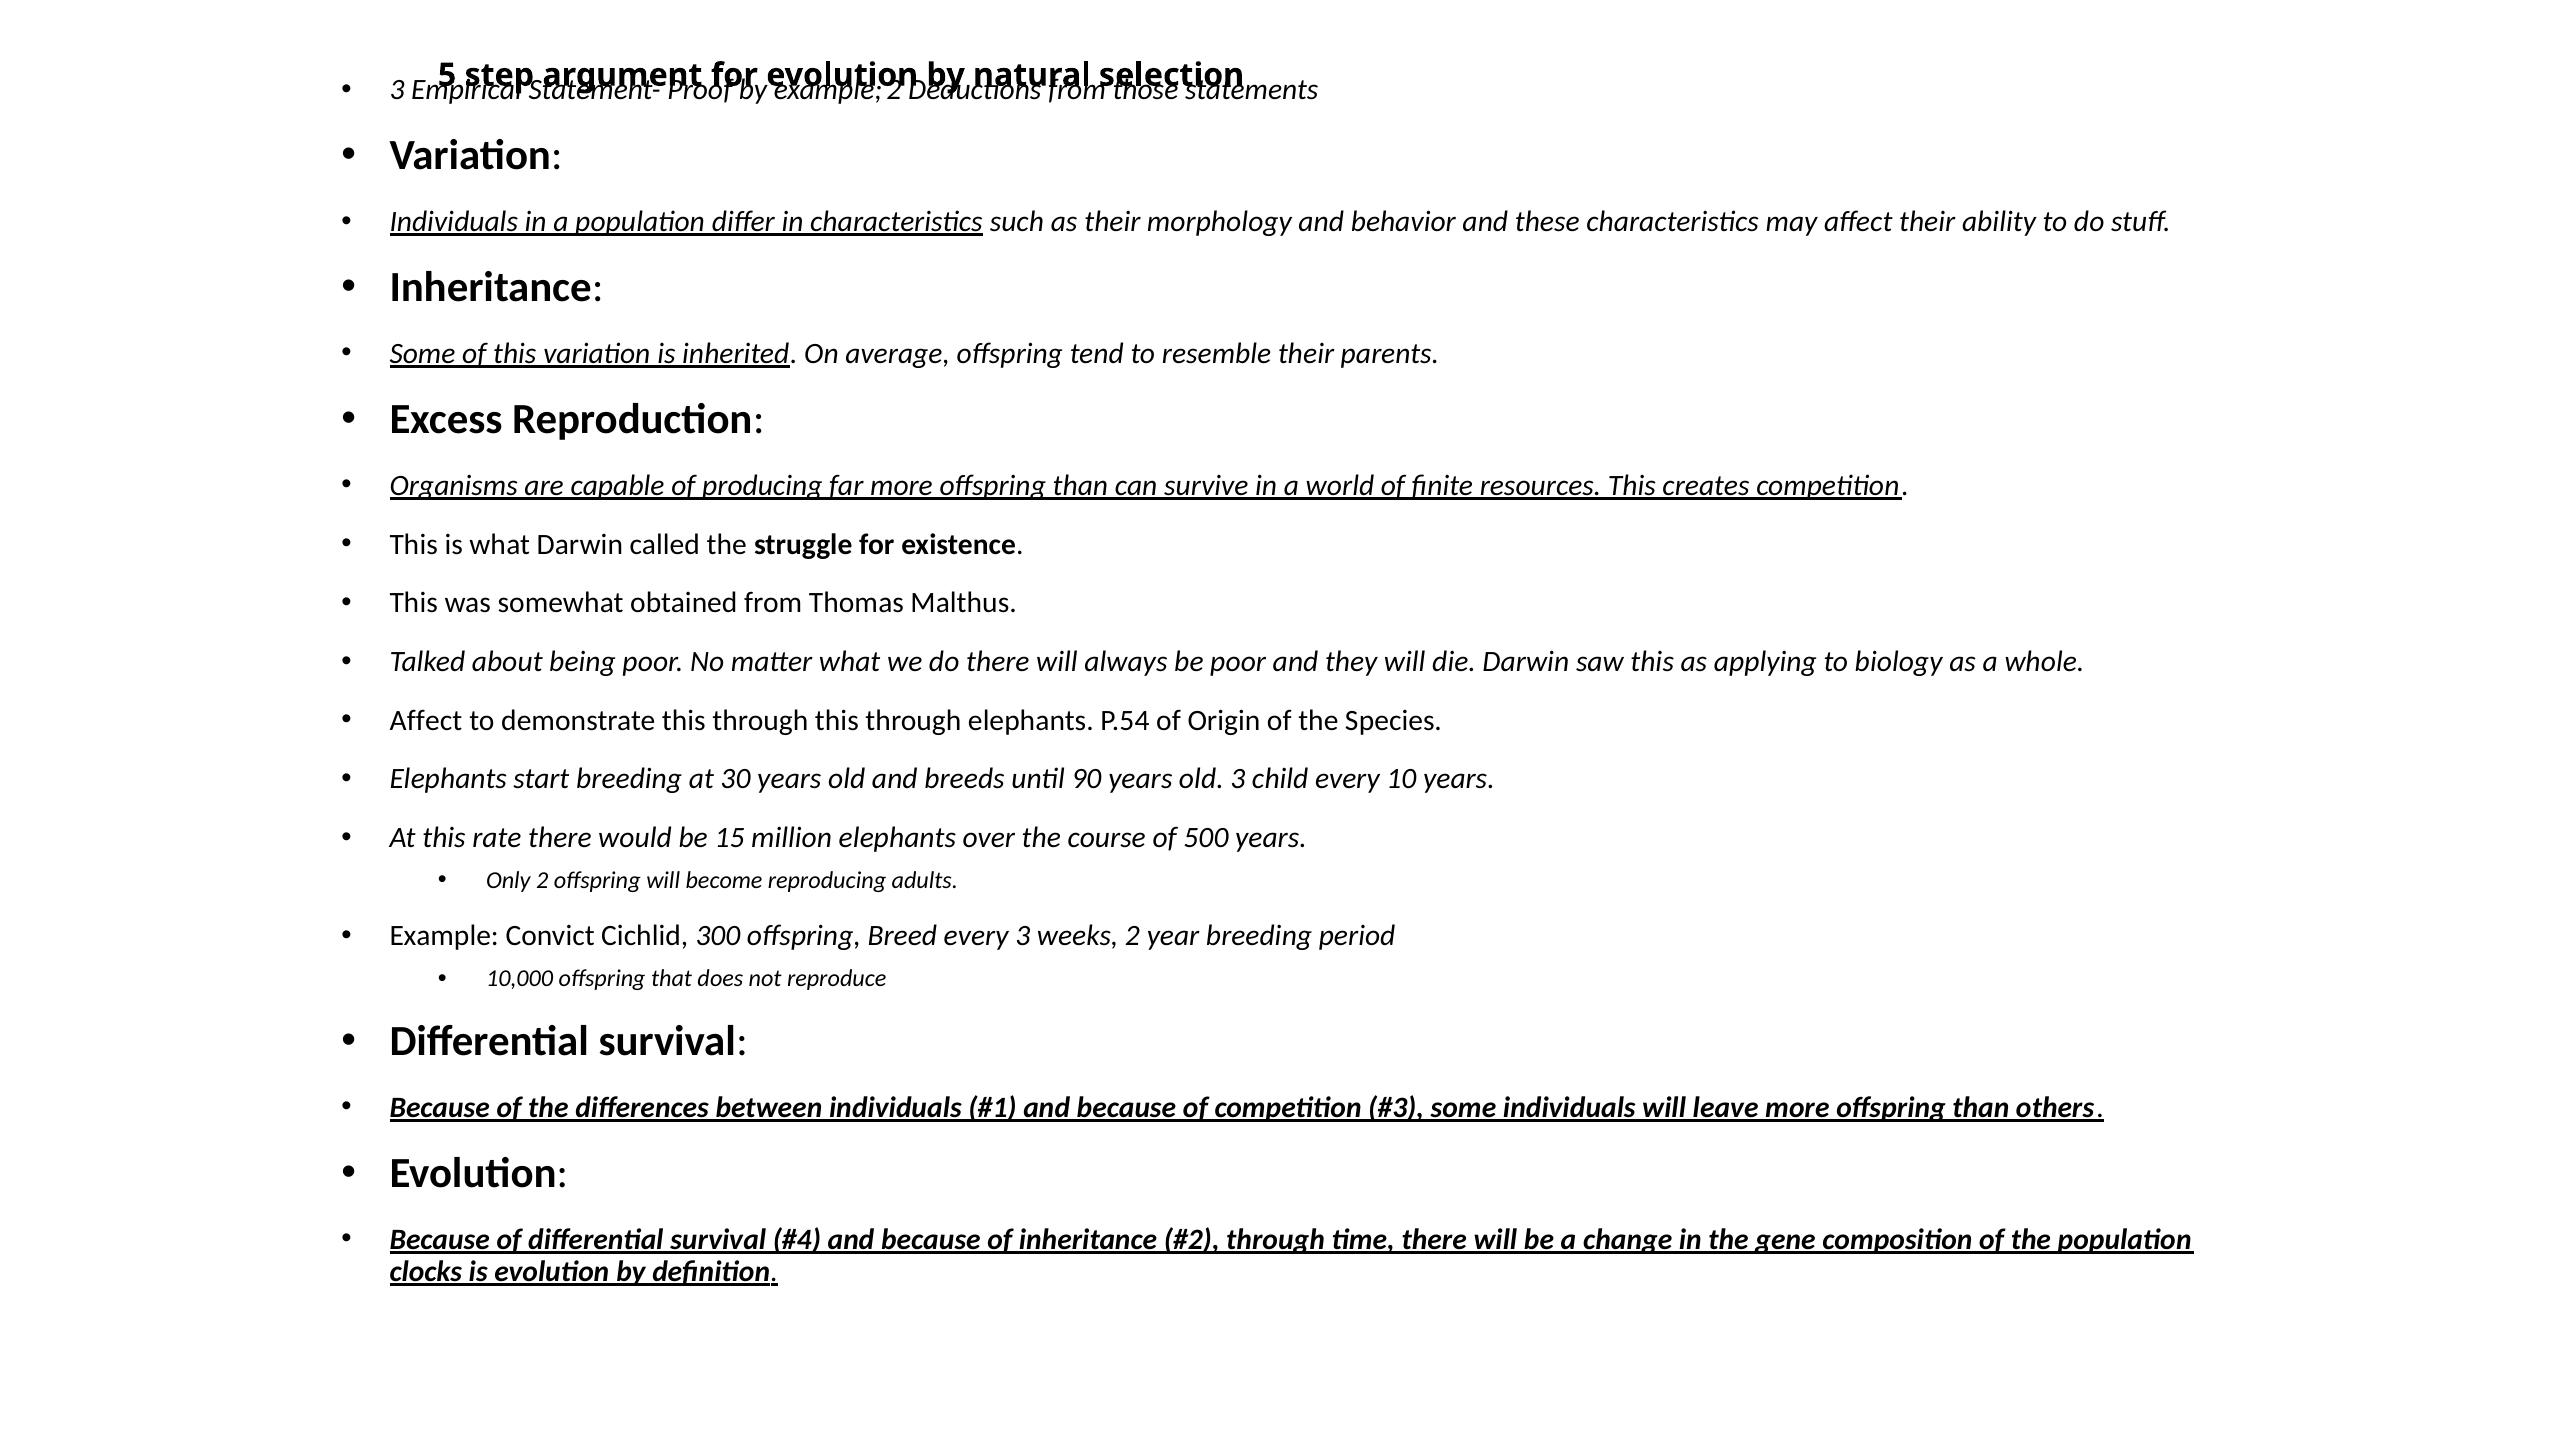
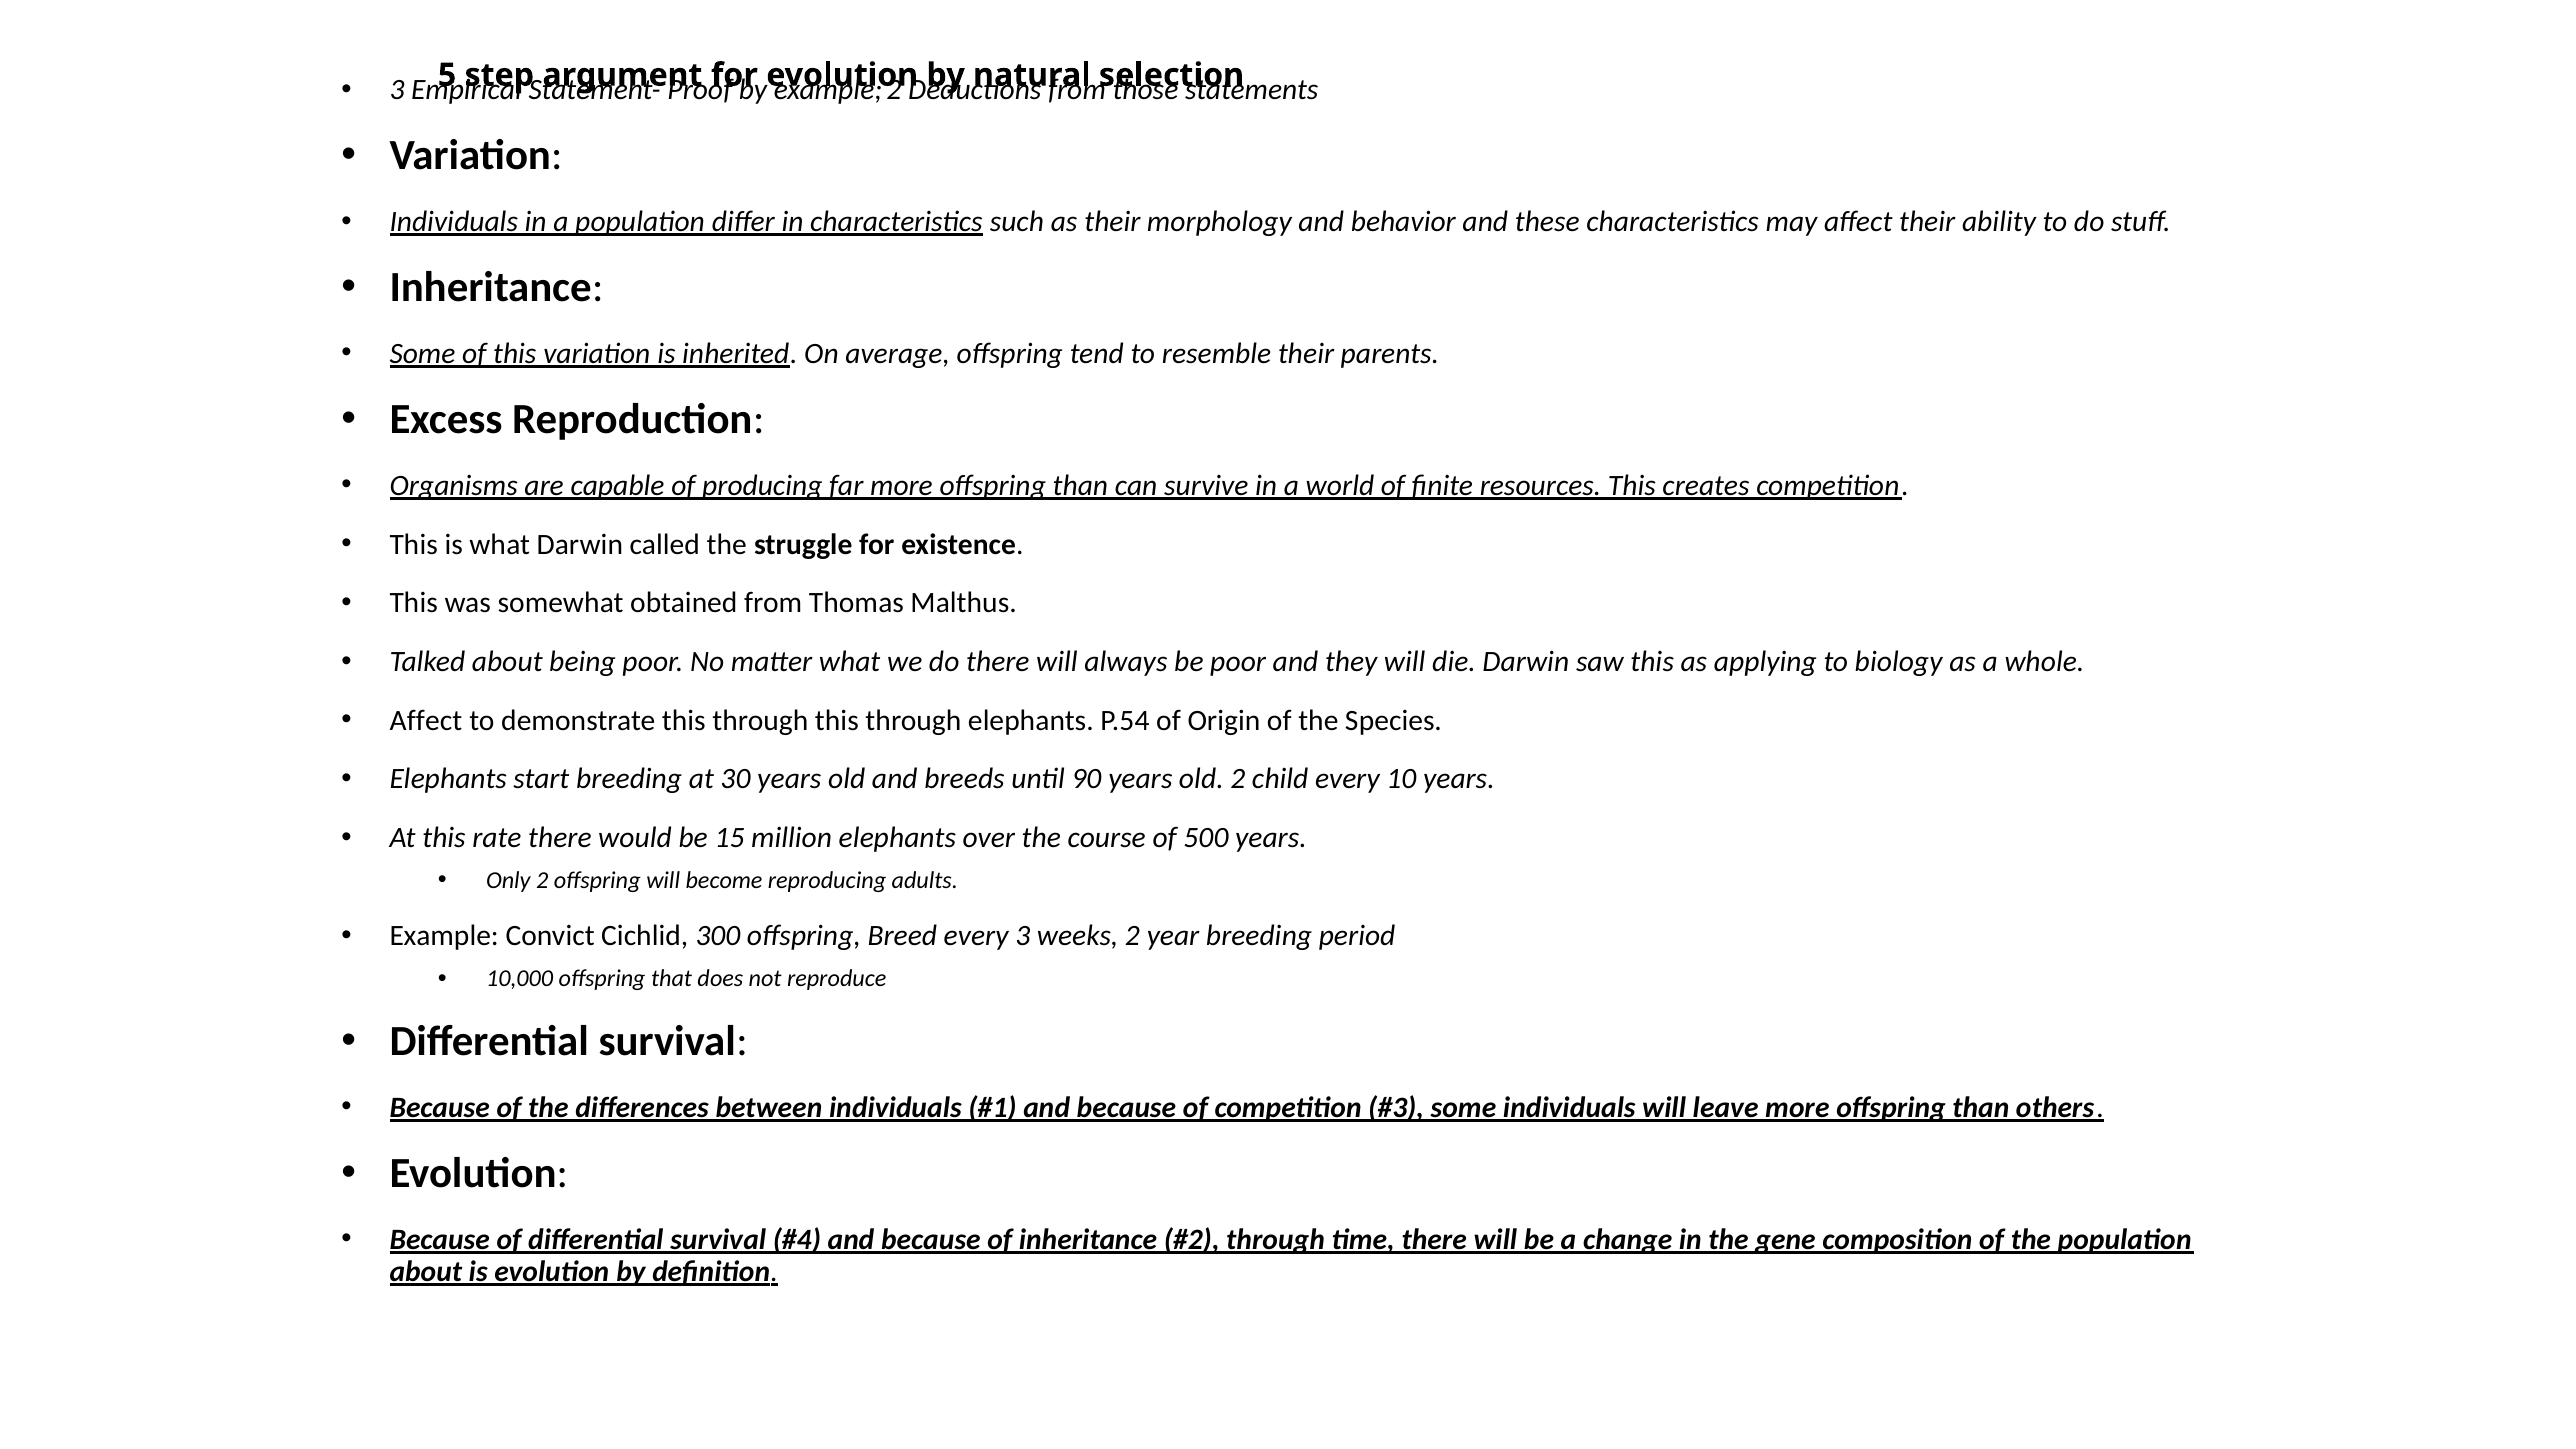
old 3: 3 -> 2 (1238, 779)
clocks: clocks -> about (426, 1271)
